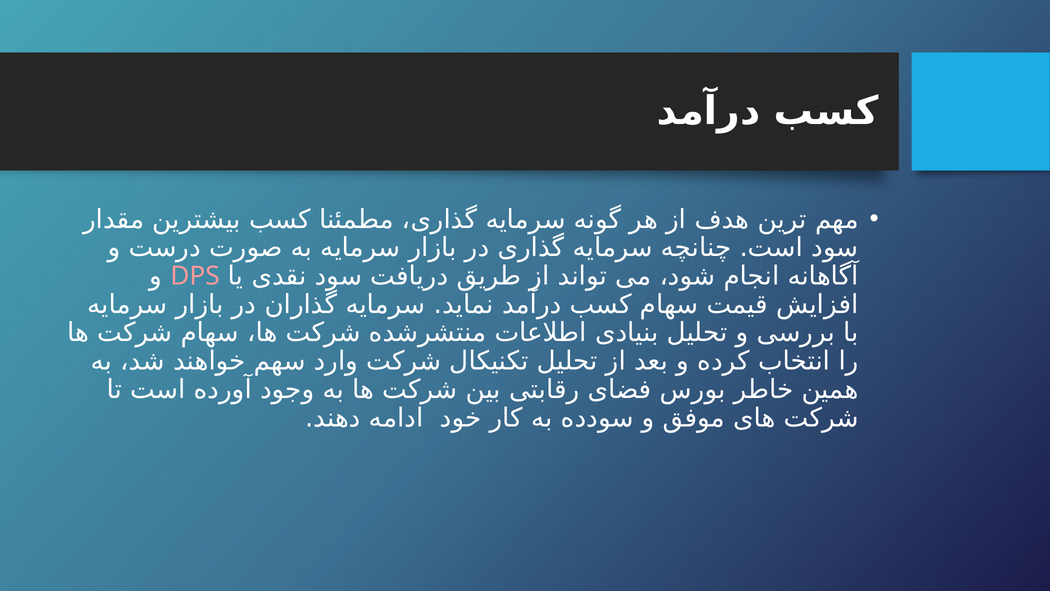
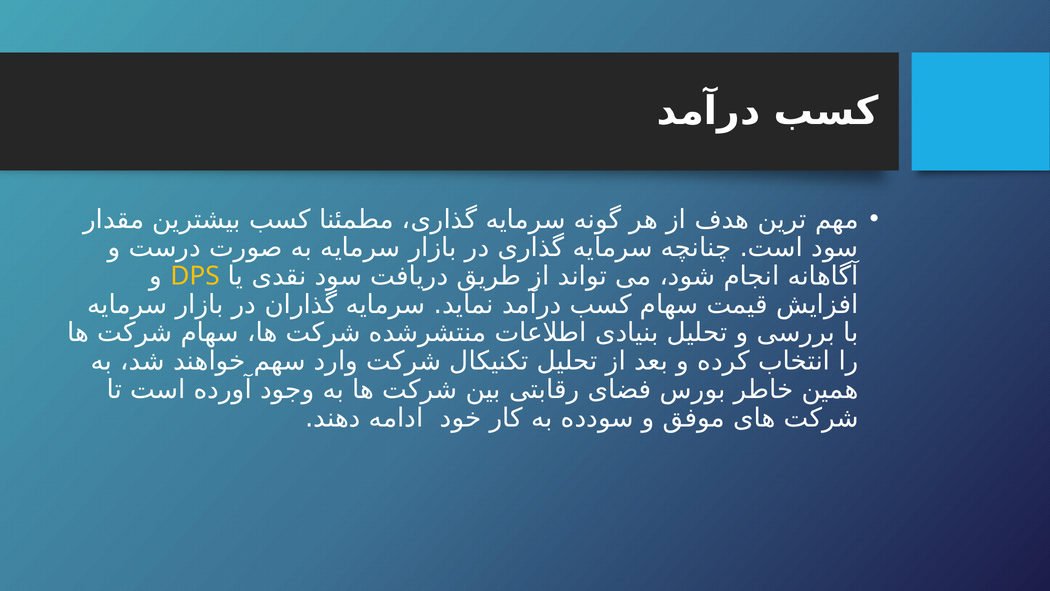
DPS colour: pink -> yellow (195, 276)
